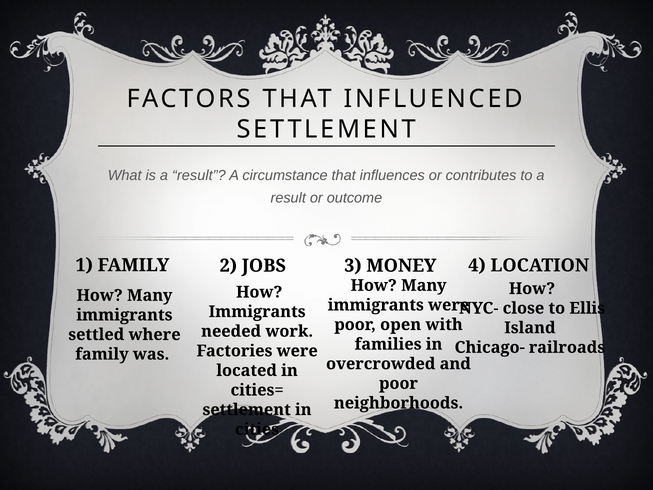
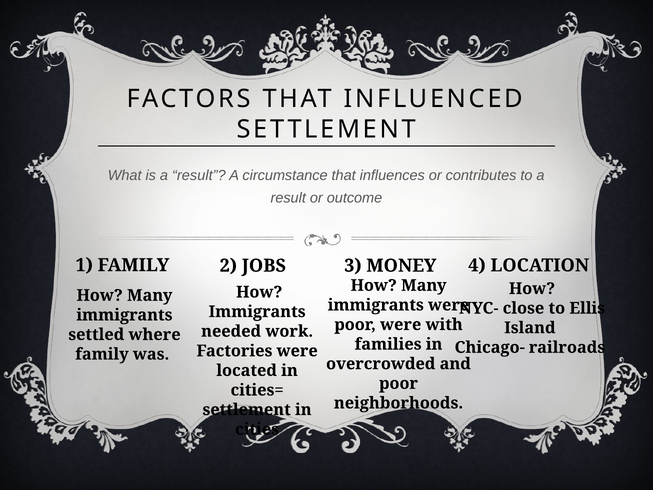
poor open: open -> were (401, 324)
